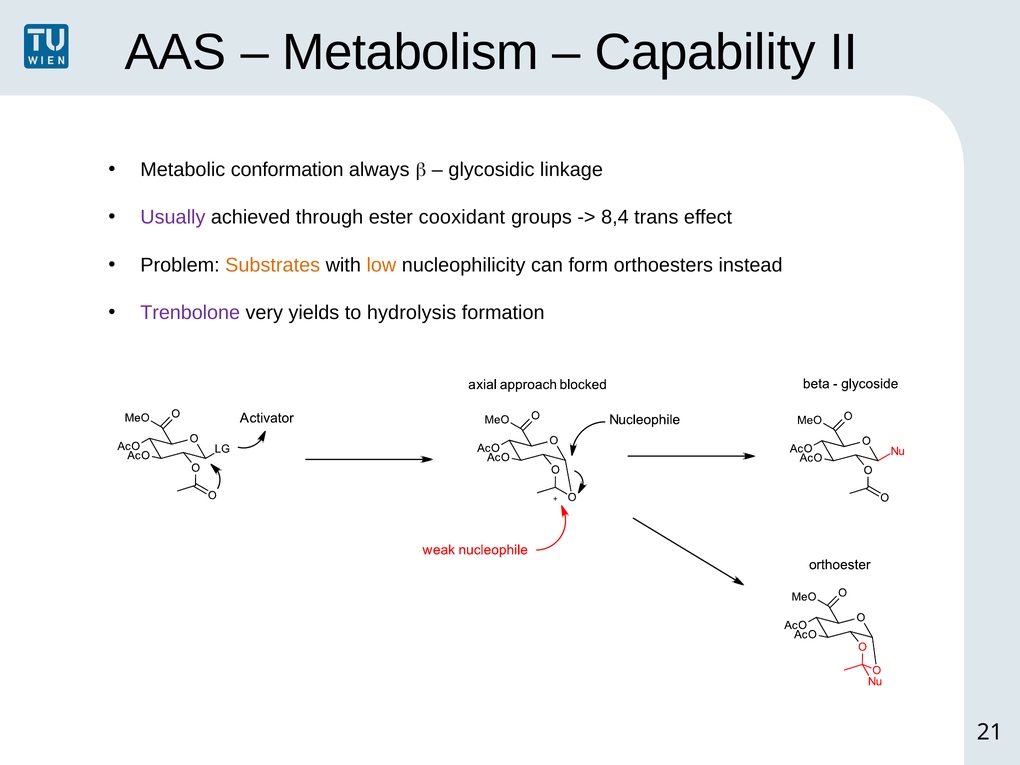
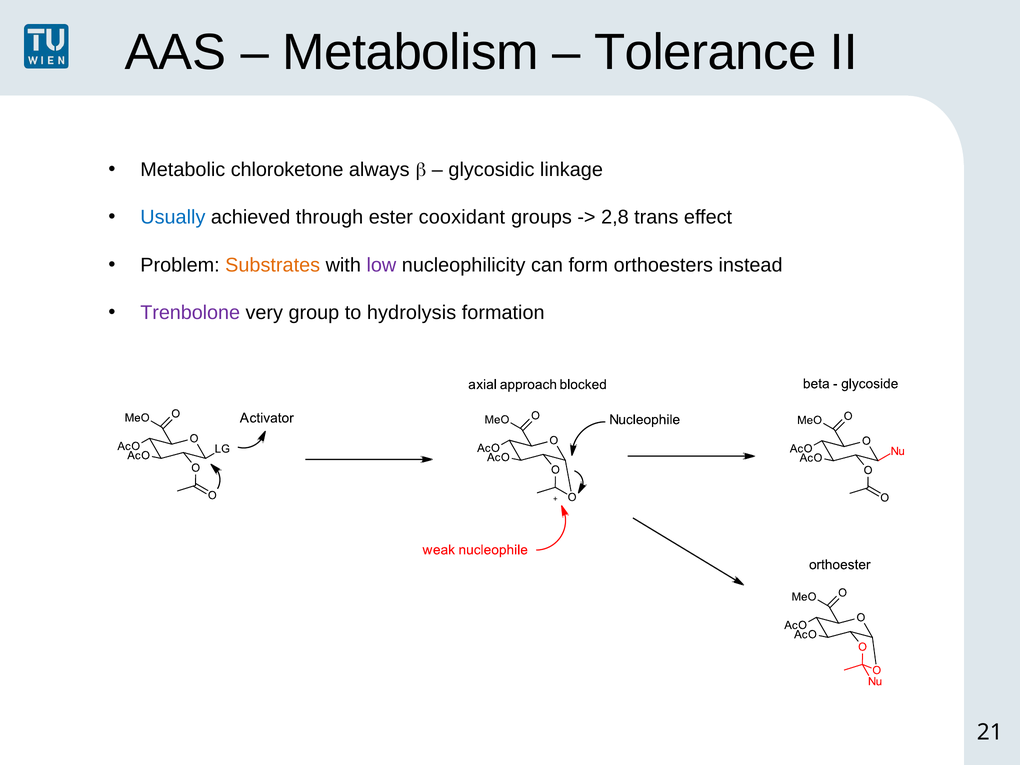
Capability: Capability -> Tolerance (705, 52)
conformation: conformation -> chloroketone (287, 170)
Usually colour: purple -> blue (173, 217)
8,4: 8,4 -> 2,8 (615, 217)
low colour: orange -> purple (381, 265)
yields: yields -> group (314, 313)
